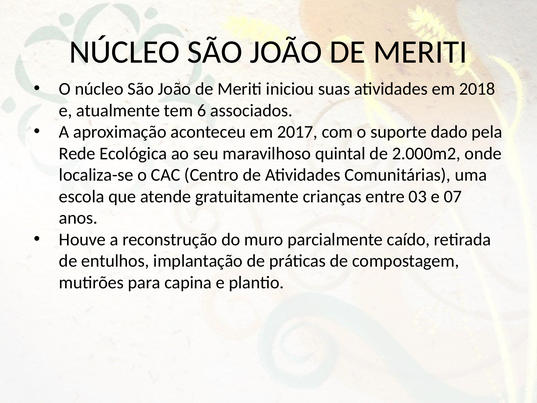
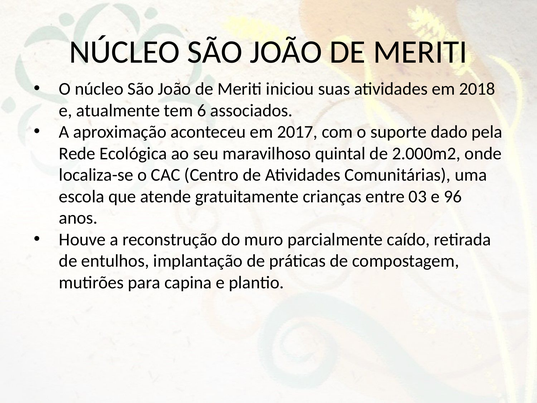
07: 07 -> 96 (453, 196)
